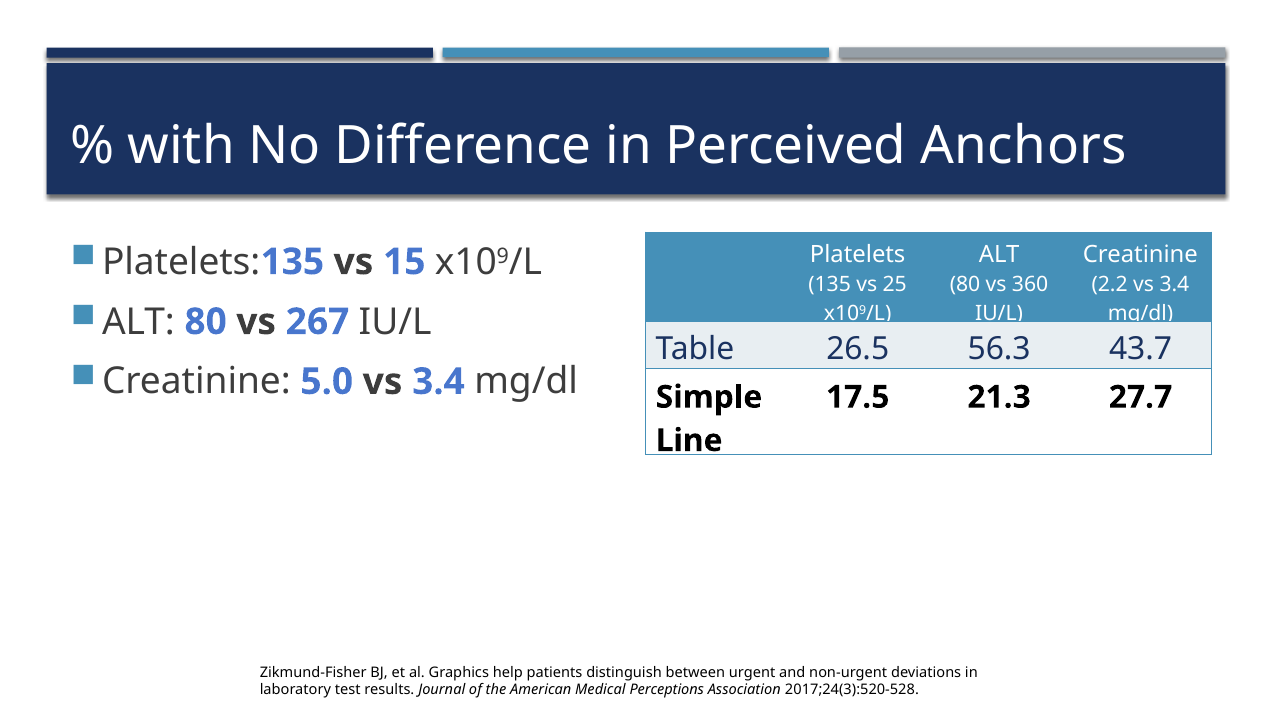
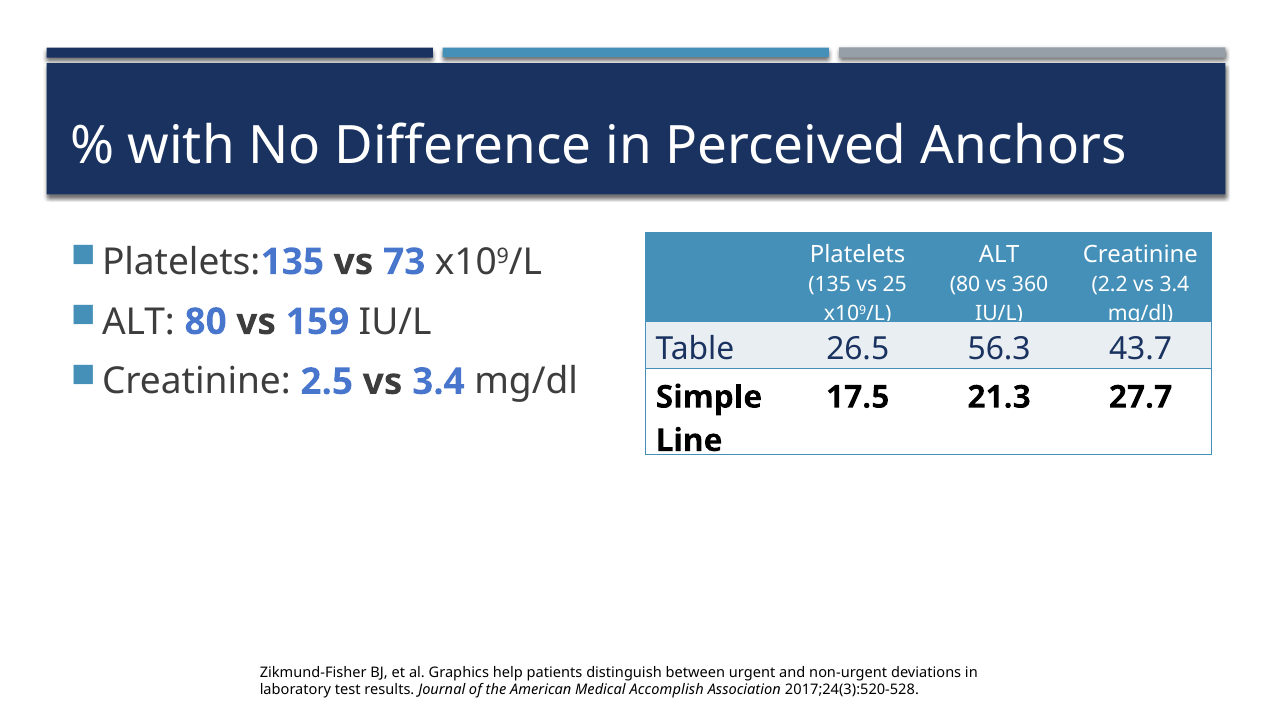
15: 15 -> 73 (404, 262)
267: 267 -> 159 (318, 322)
5.0: 5.0 -> 2.5 (327, 382)
Perceptions: Perceptions -> Accomplish (667, 690)
